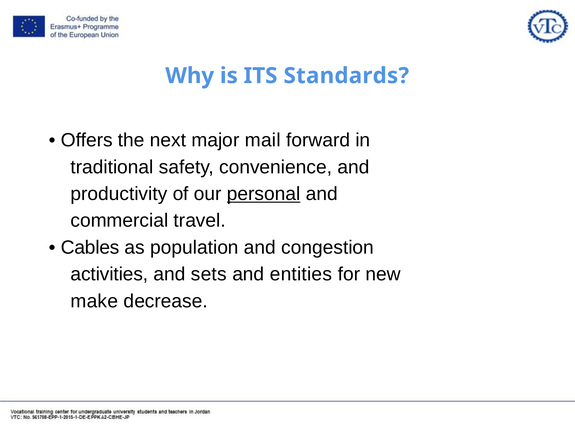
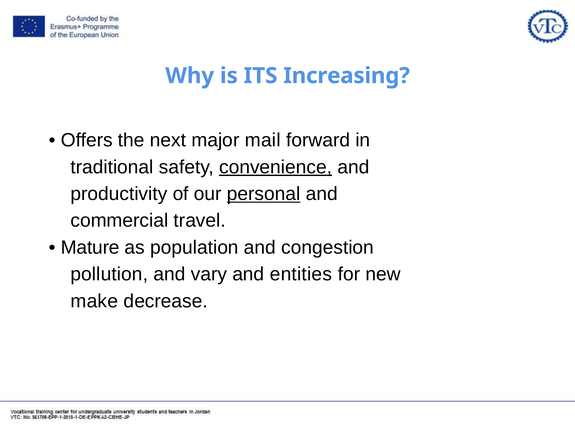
Standards: Standards -> Increasing (347, 76)
convenience underline: none -> present (276, 167)
Cables: Cables -> Mature (90, 248)
activities: activities -> pollution (109, 274)
sets: sets -> vary (209, 274)
